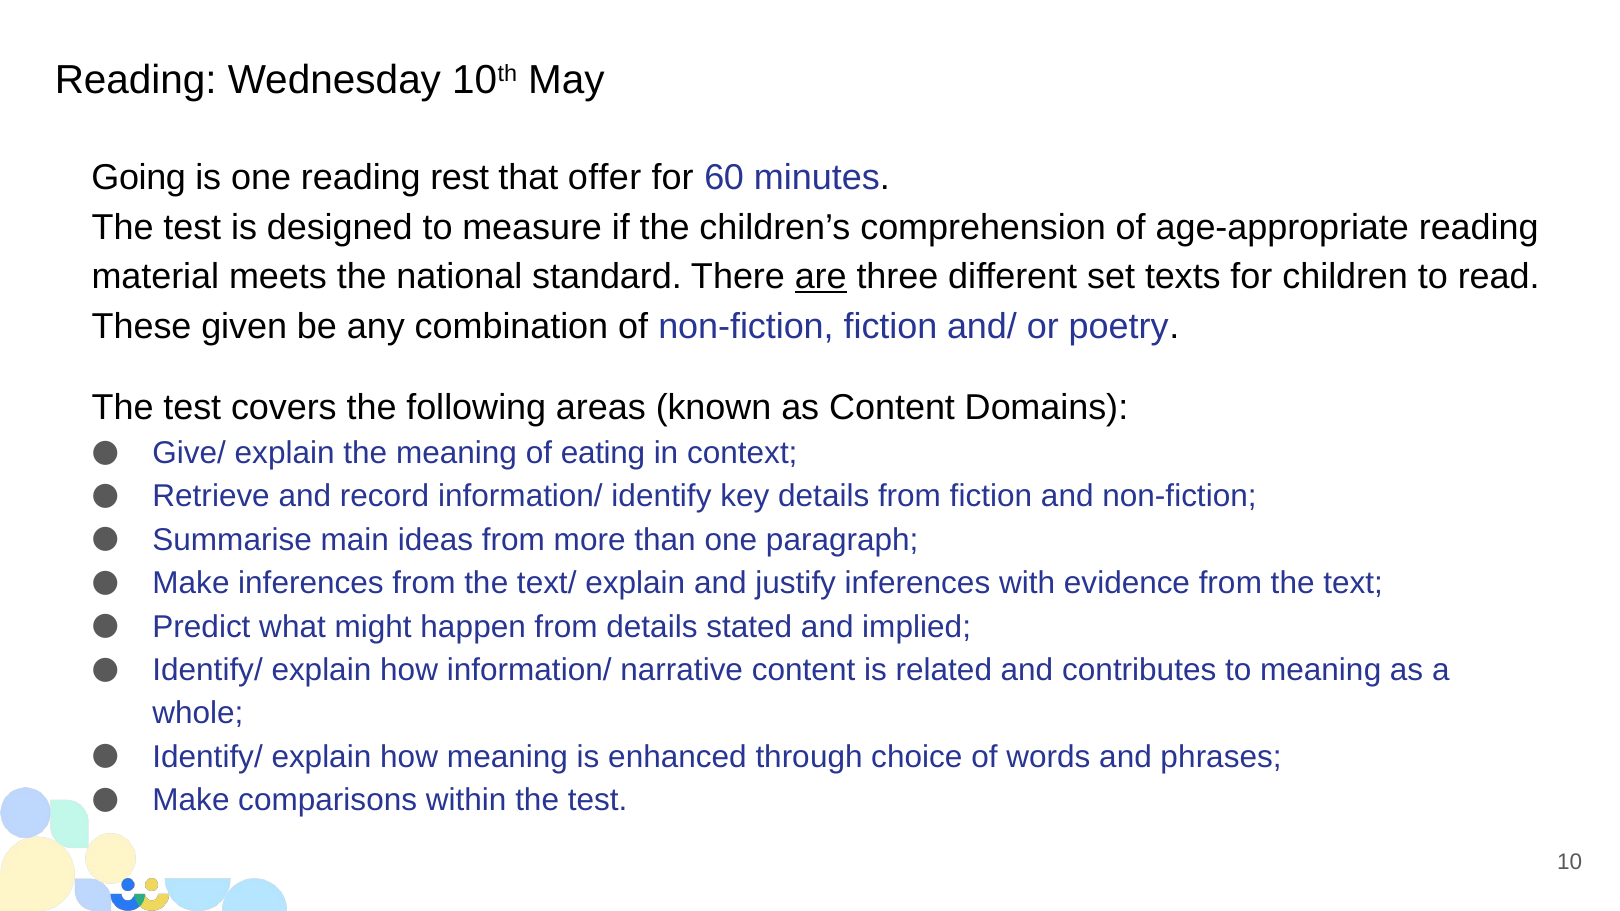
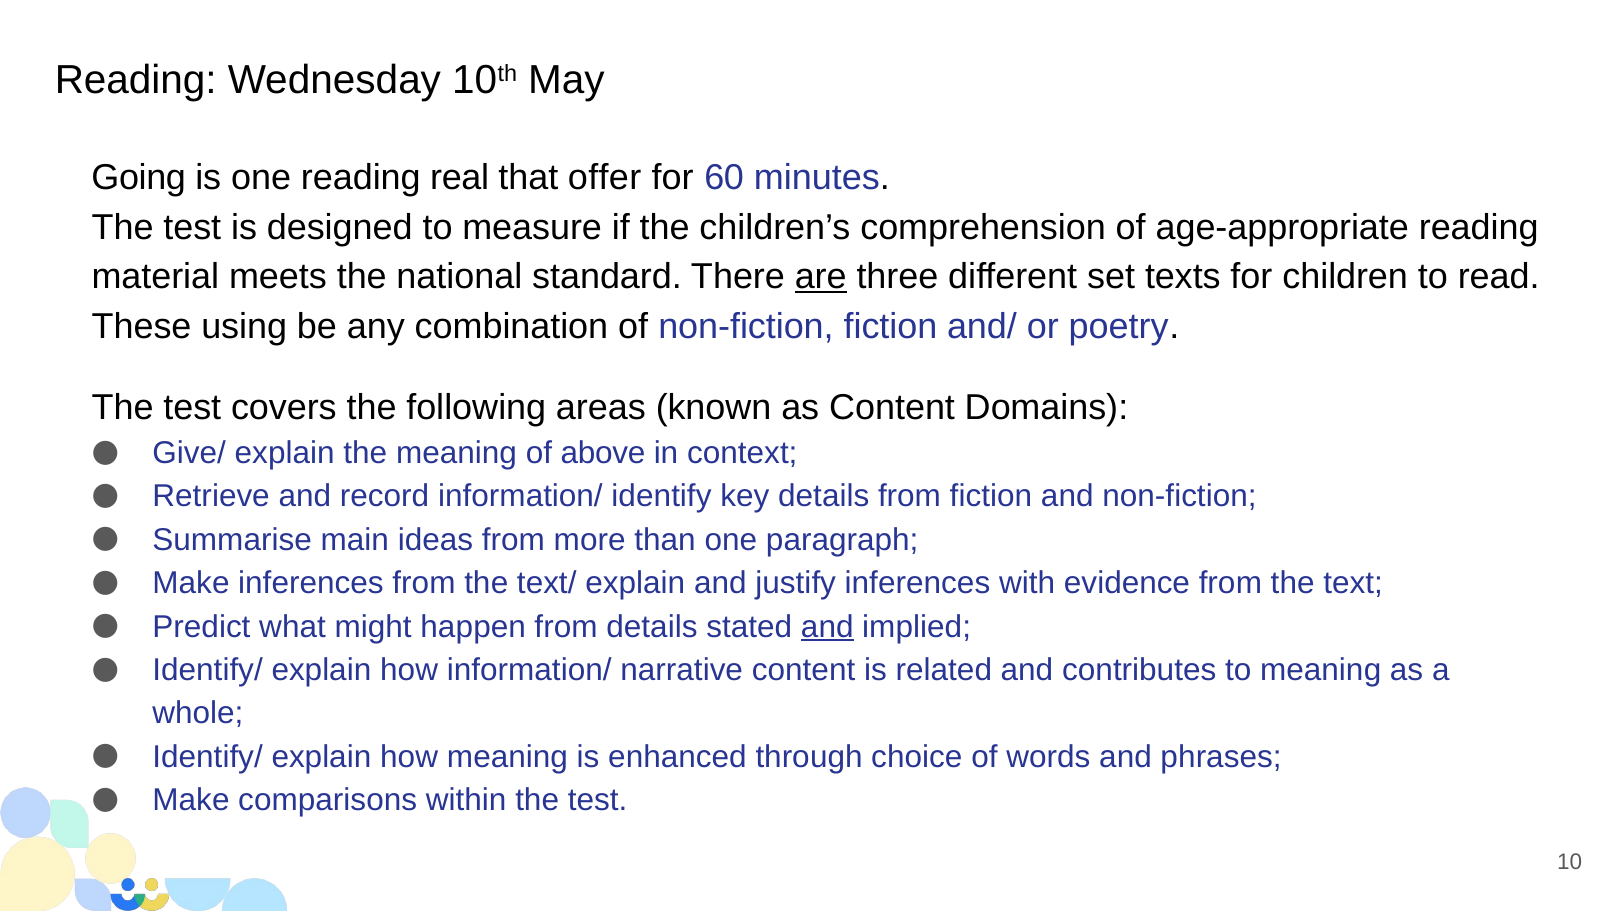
rest: rest -> real (460, 178)
given: given -> using (244, 327)
eating: eating -> above (603, 453)
and underline: none -> present (827, 627)
